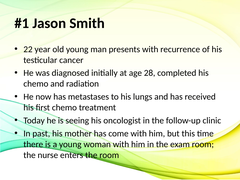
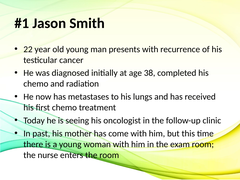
28: 28 -> 38 (150, 73)
